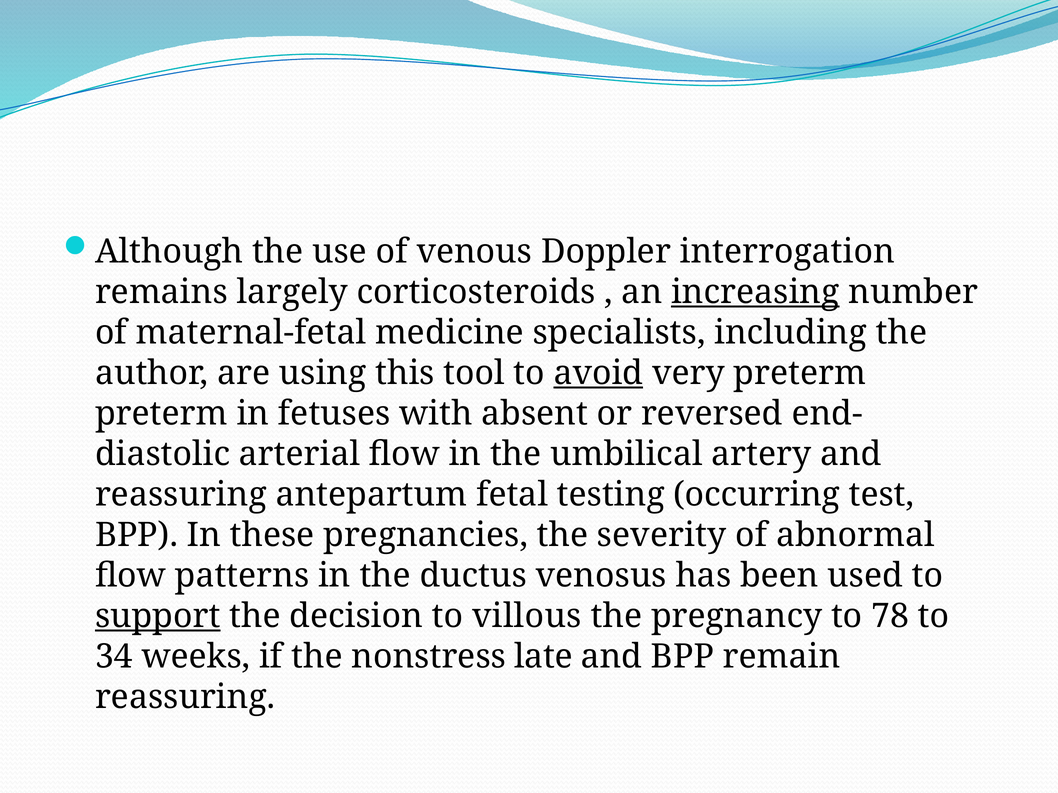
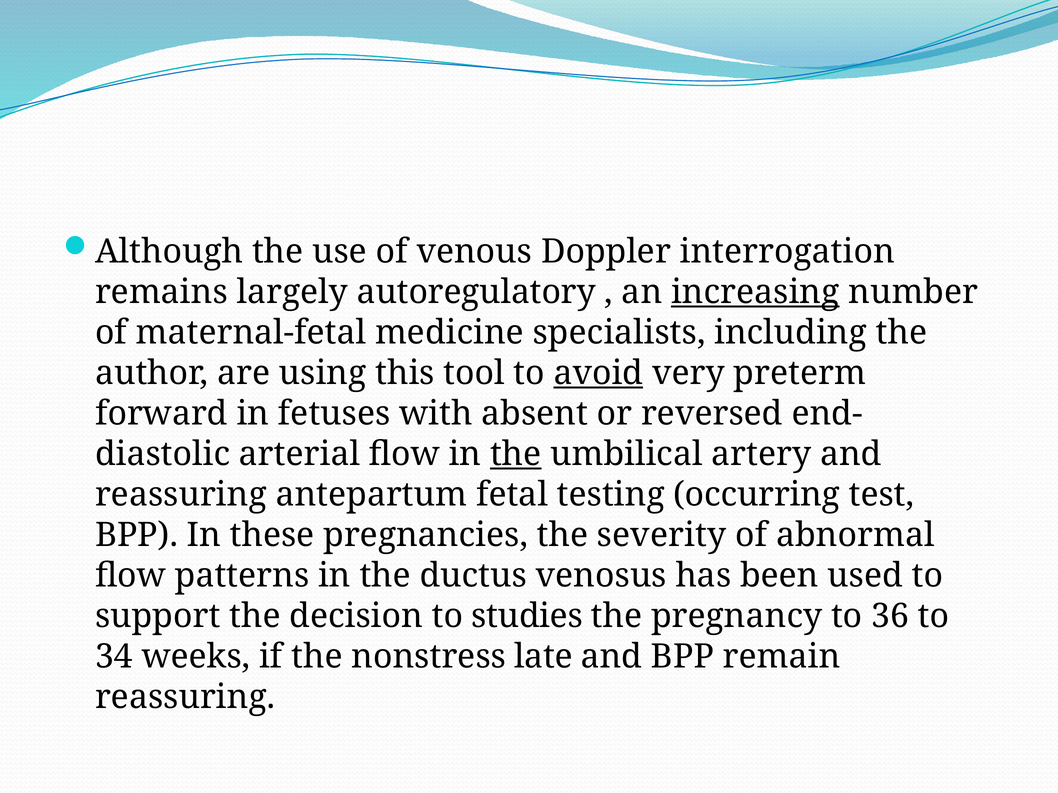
corticosteroids: corticosteroids -> autoregulatory (476, 292)
preterm: preterm -> forward (161, 414)
the underline: none -> present (516, 454)
support underline: present -> none (158, 617)
villous: villous -> studies (527, 617)
78: 78 -> 36 (890, 617)
